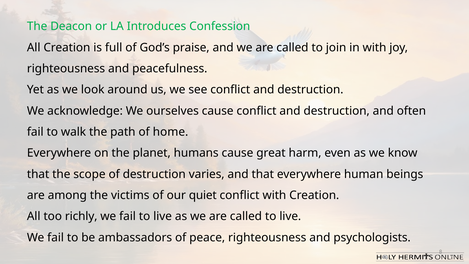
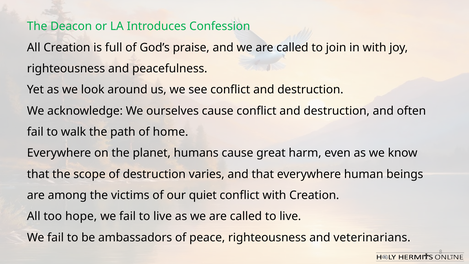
richly: richly -> hope (81, 216)
psychologists: psychologists -> veterinarians (372, 237)
